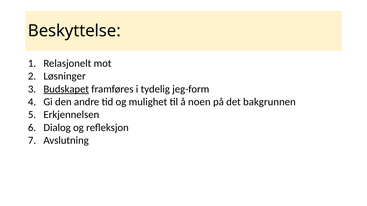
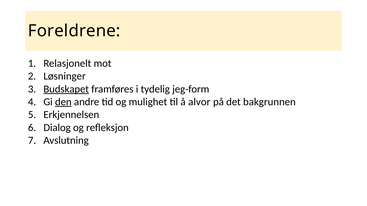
Beskyttelse: Beskyttelse -> Foreldrene (74, 31)
den underline: none -> present (63, 102)
noen: noen -> alvor (199, 102)
